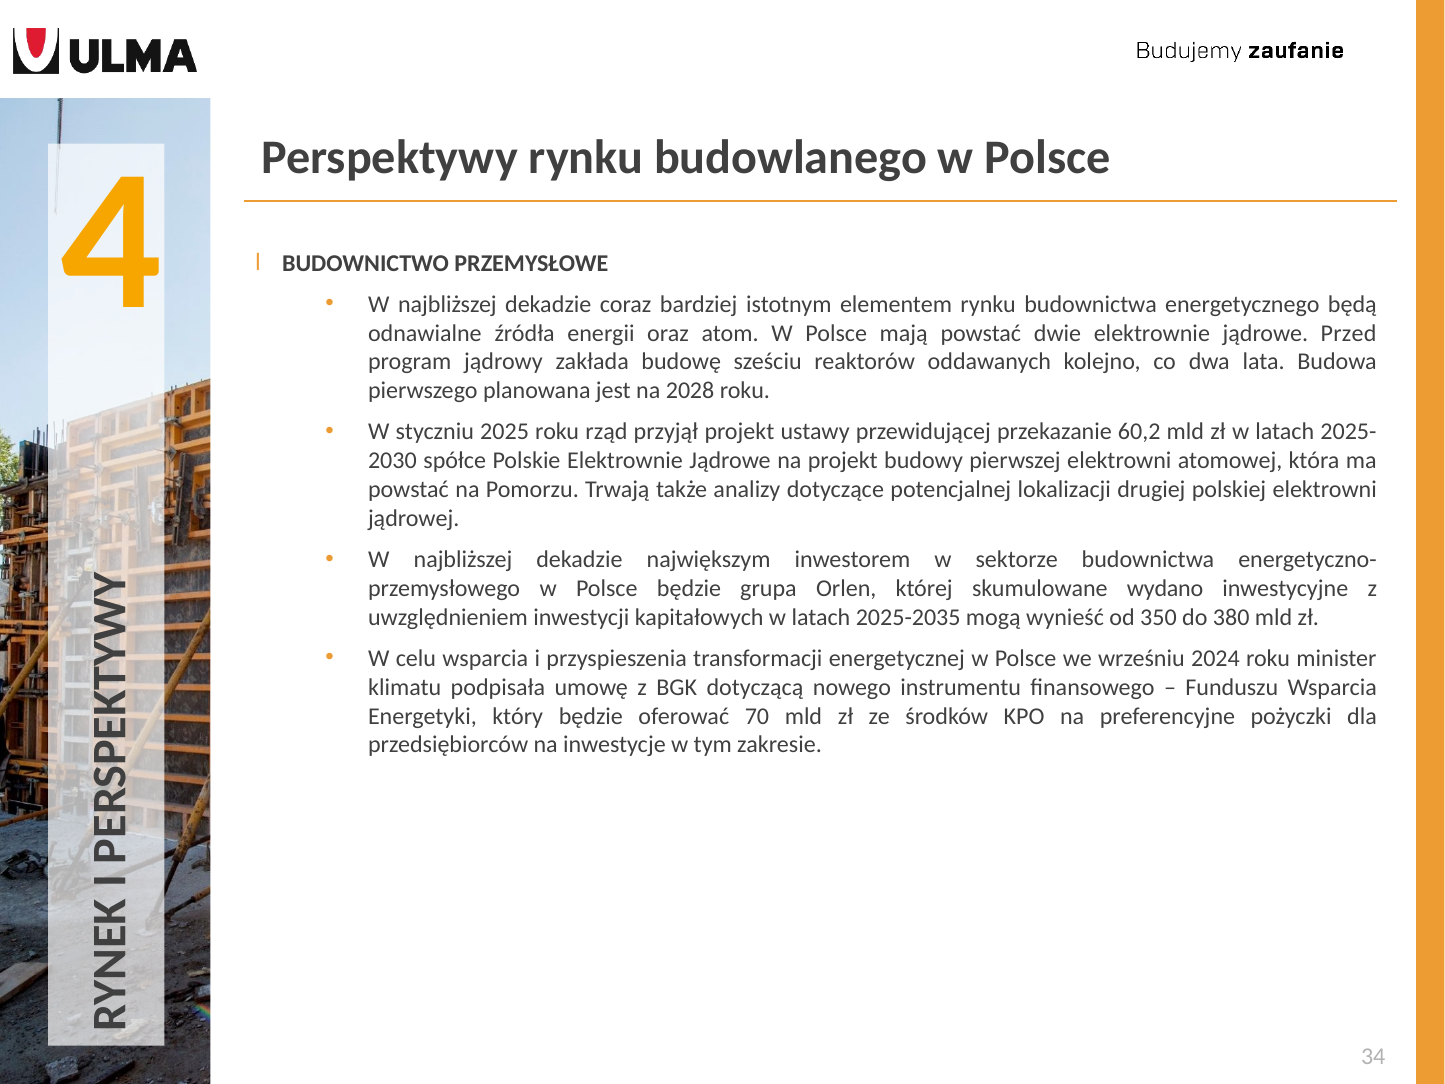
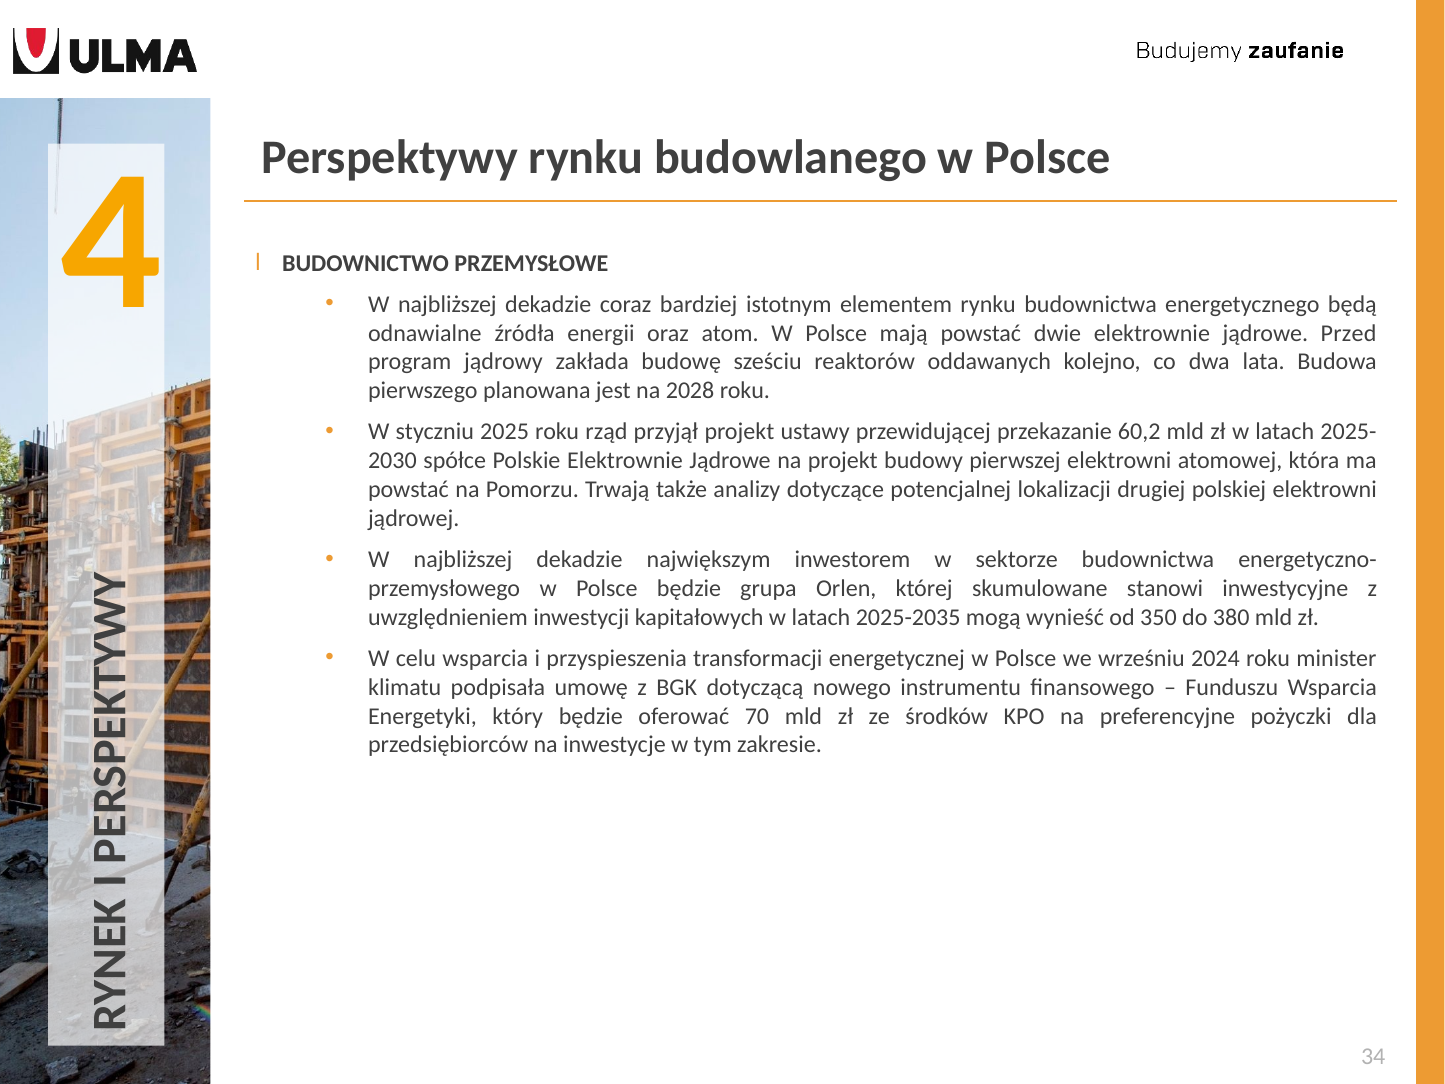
wydano: wydano -> stanowi (1165, 588)
